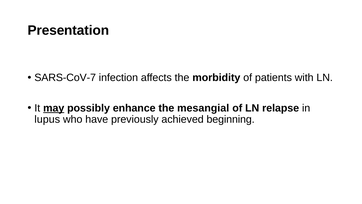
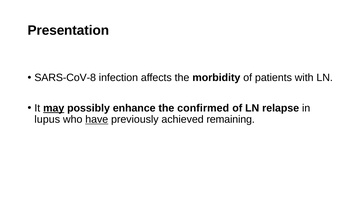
SARS-CoV-7: SARS-CoV-7 -> SARS-CoV-8 (65, 78)
mesangial: mesangial -> confirmed (203, 108)
have underline: none -> present (97, 119)
beginning: beginning -> remaining (231, 119)
